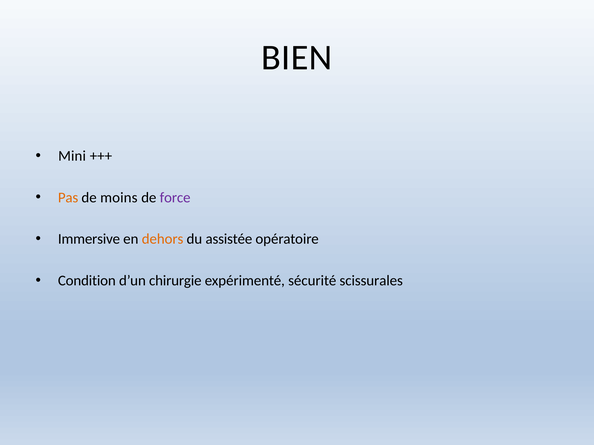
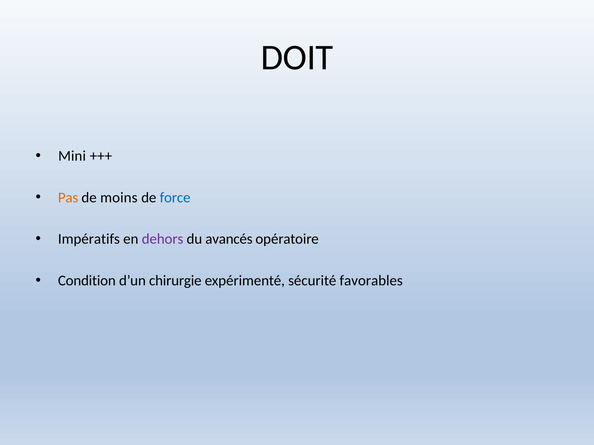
BIEN: BIEN -> DOIT (297, 58)
force colour: purple -> blue (175, 198)
Immersive: Immersive -> Impératifs (89, 239)
dehors colour: orange -> purple (163, 239)
assistée: assistée -> avancés (229, 239)
scissurales: scissurales -> favorables (371, 281)
